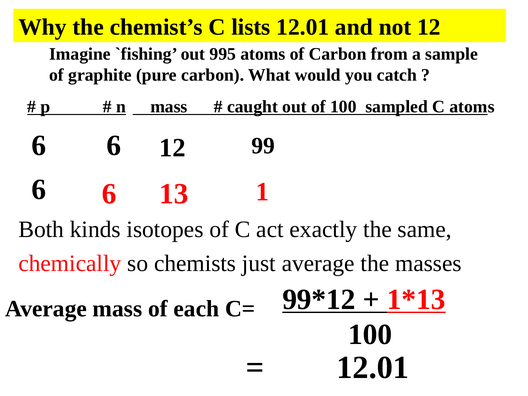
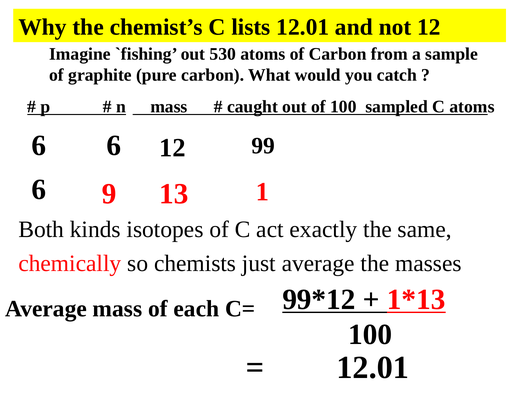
995: 995 -> 530 (223, 54)
6: 6 -> 9 (109, 194)
